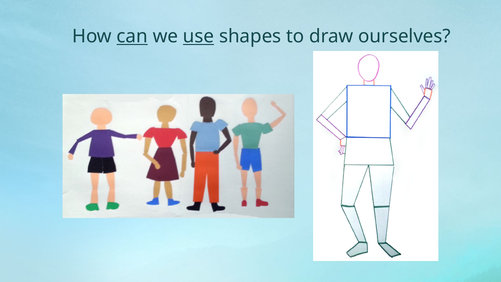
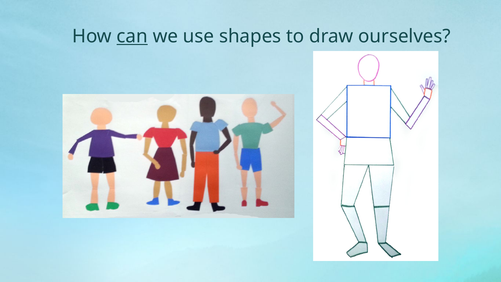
use underline: present -> none (199, 36)
